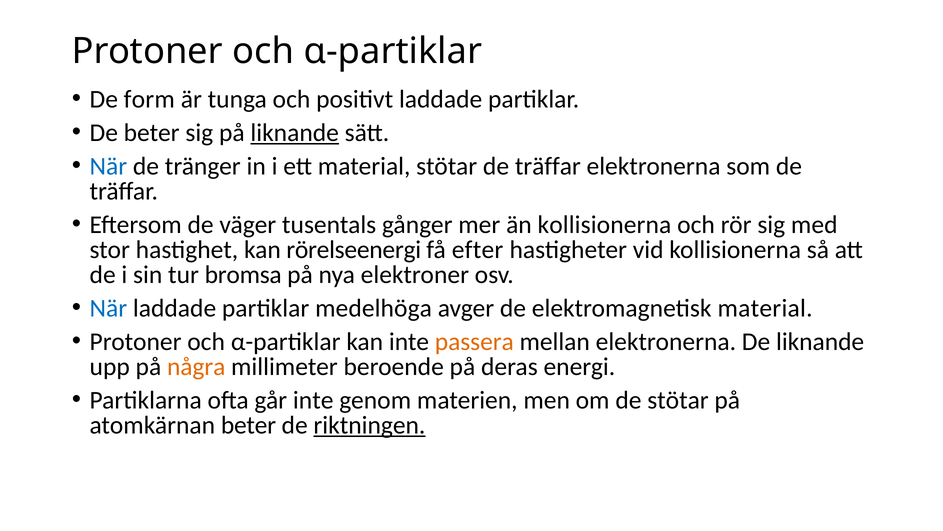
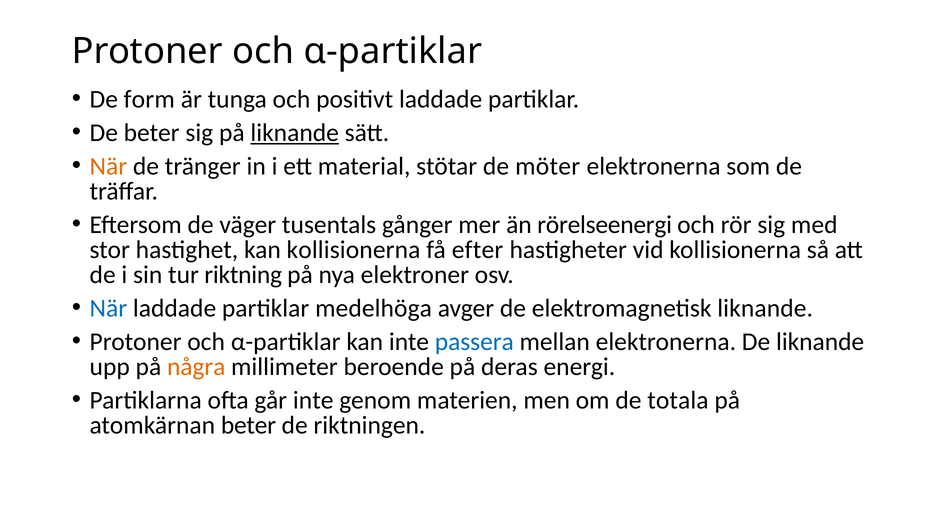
När colour: blue -> orange (108, 166)
stötar de träffar: träffar -> möter (548, 166)
än kollisionerna: kollisionerna -> rörelseenergi (605, 225)
kan rörelseenergi: rörelseenergi -> kollisionerna (354, 250)
bromsa: bromsa -> riktning (243, 274)
elektromagnetisk material: material -> liknande (765, 308)
passera colour: orange -> blue (474, 342)
de stötar: stötar -> totala (678, 400)
riktningen underline: present -> none (369, 425)
